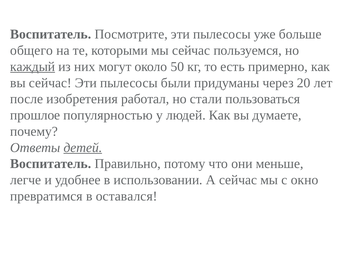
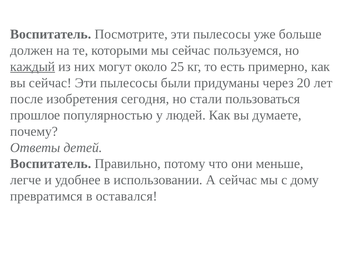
общего: общего -> должен (32, 50)
50: 50 -> 25 (177, 67)
работал: работал -> сегодня (145, 99)
детей underline: present -> none (83, 148)
окно: окно -> дому (305, 180)
